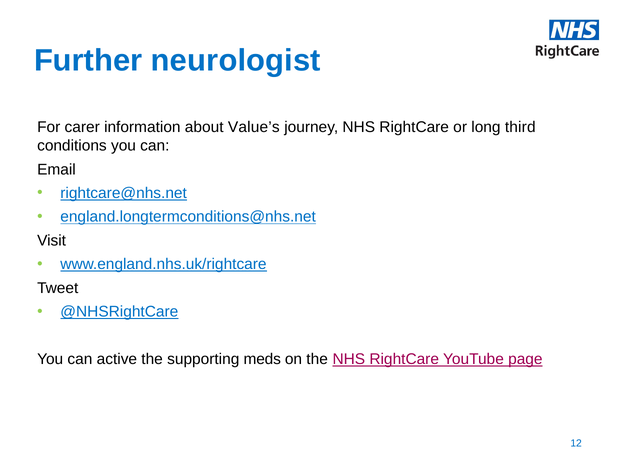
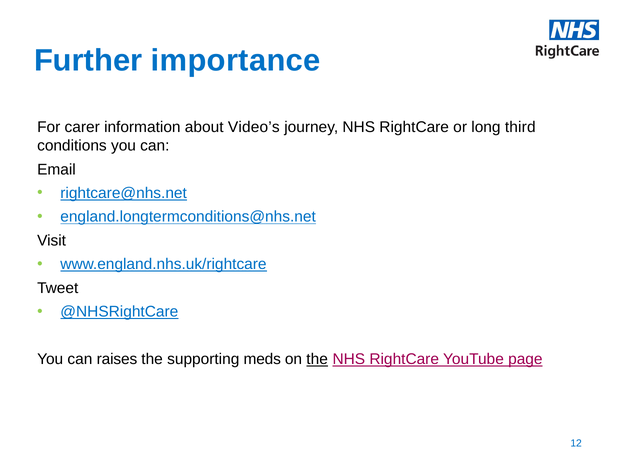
neurologist: neurologist -> importance (236, 61)
Value’s: Value’s -> Video’s (254, 127)
active: active -> raises (117, 359)
the underline: none -> present (317, 359)
